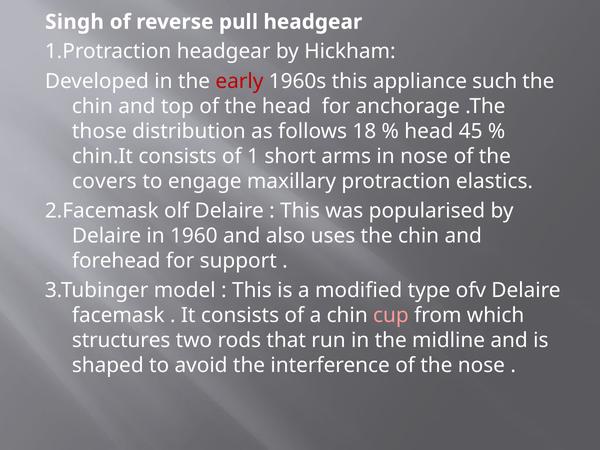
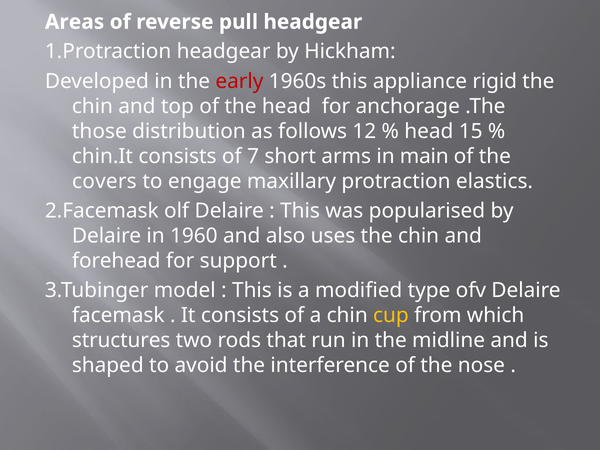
Singh: Singh -> Areas (75, 22)
such: such -> rigid (495, 81)
18: 18 -> 12 (364, 131)
45: 45 -> 15 (471, 131)
1: 1 -> 7 (253, 156)
in nose: nose -> main (424, 156)
cup colour: pink -> yellow (391, 316)
